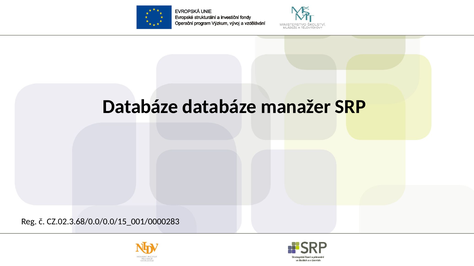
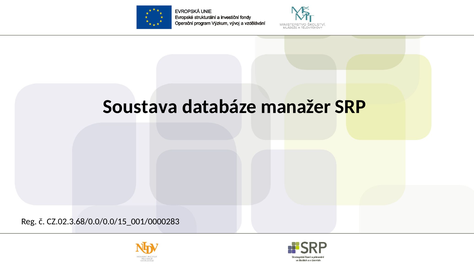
Databáze: Databáze -> Soustava (140, 107)
